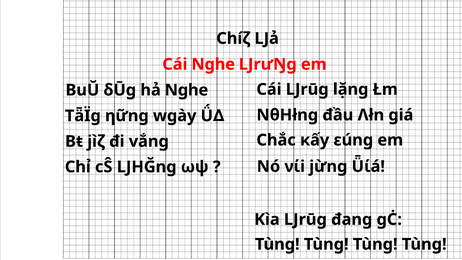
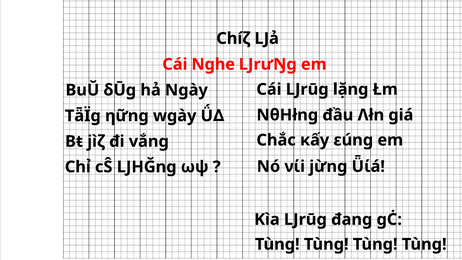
hả Nghe: Nghe -> Ngày (186, 90)
